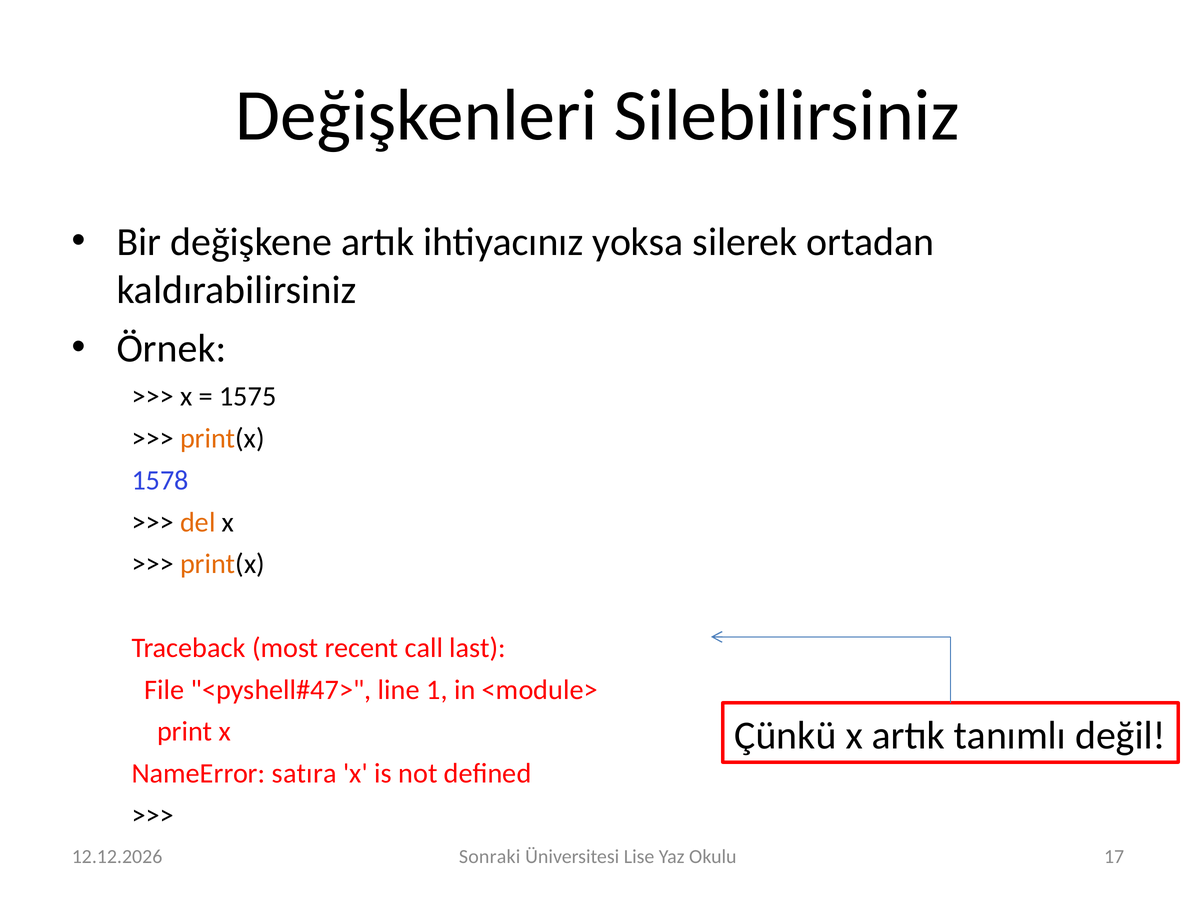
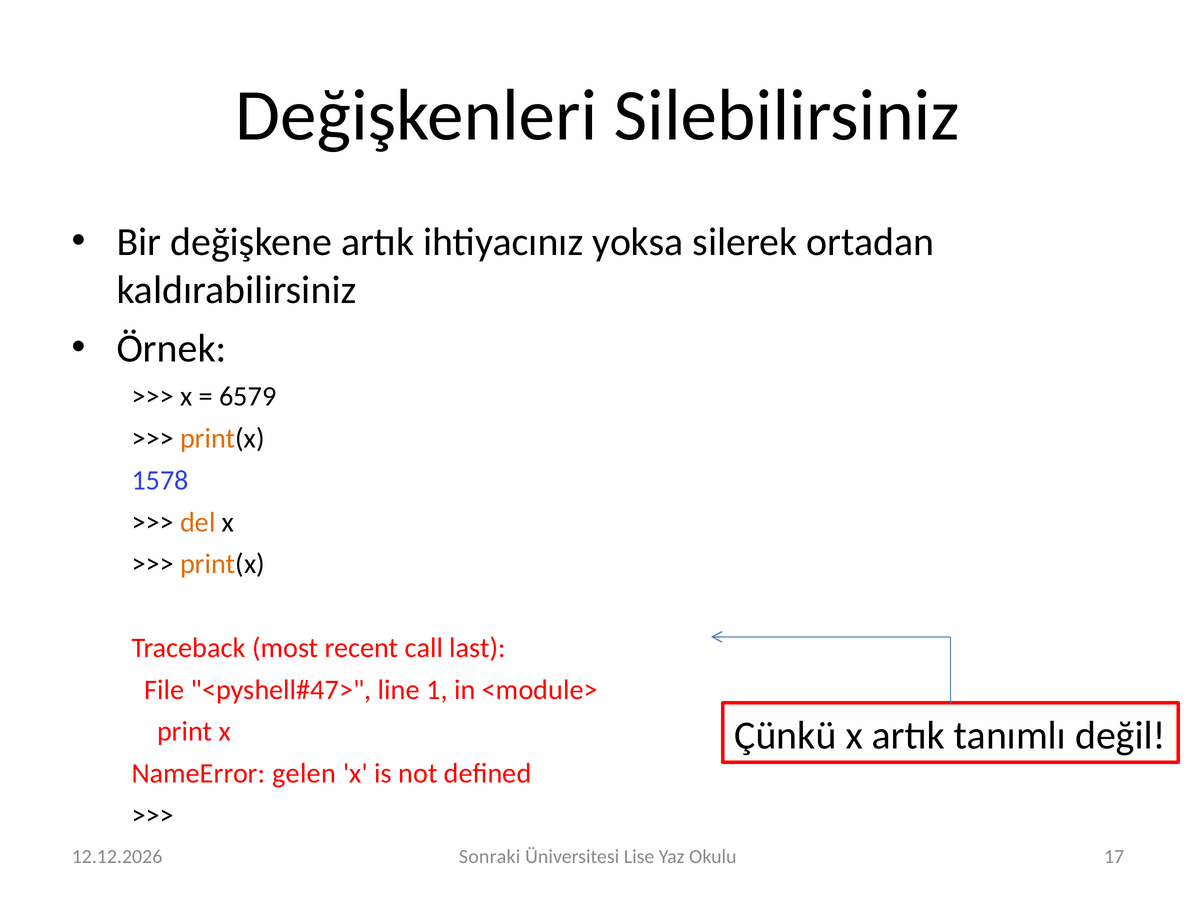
1575: 1575 -> 6579 (248, 397)
satıra: satıra -> gelen (304, 773)
